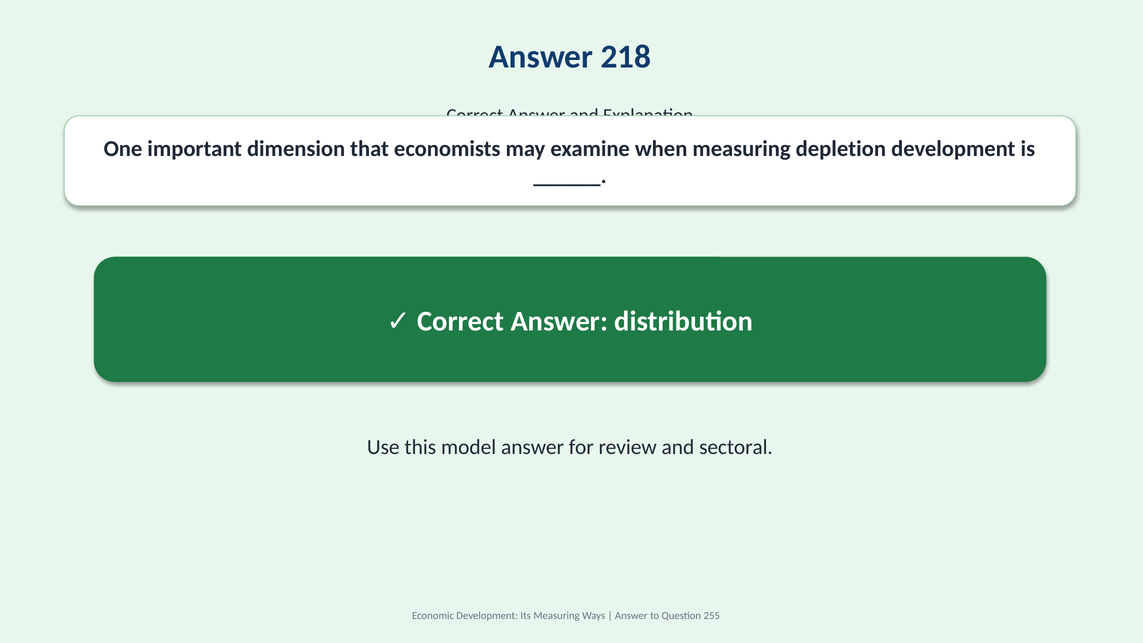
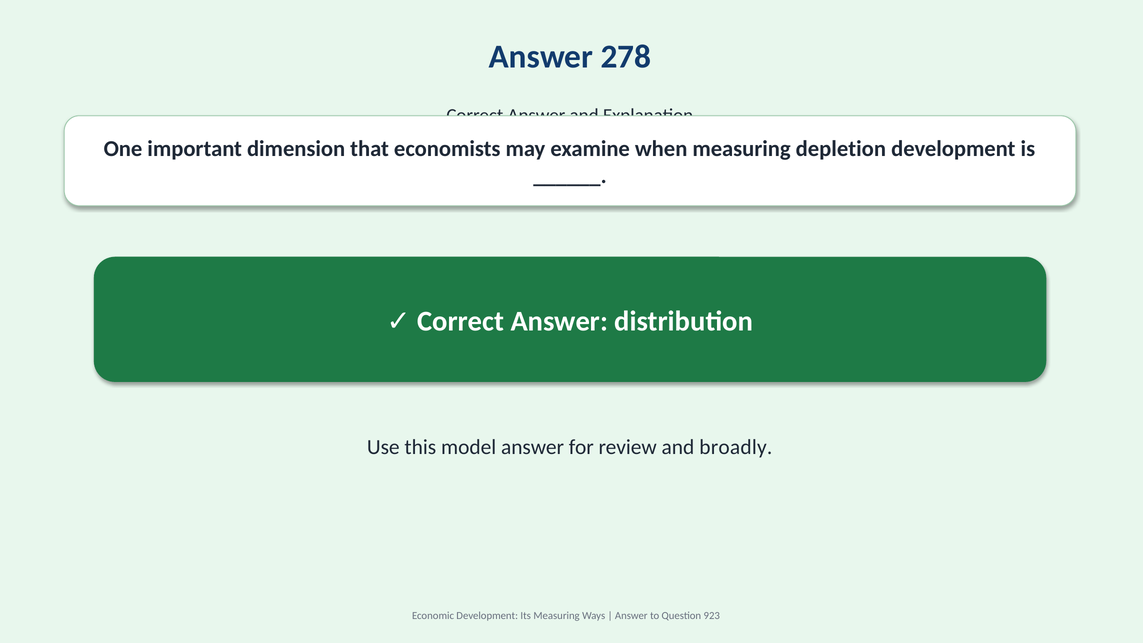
218: 218 -> 278 (626, 57)
sectoral: sectoral -> broadly (736, 447)
255: 255 -> 923 (712, 616)
